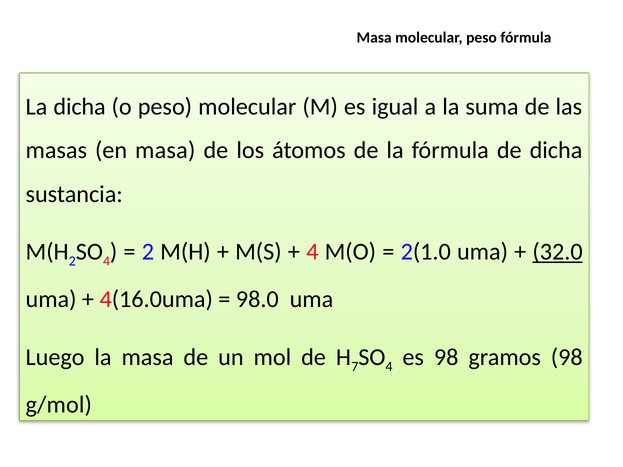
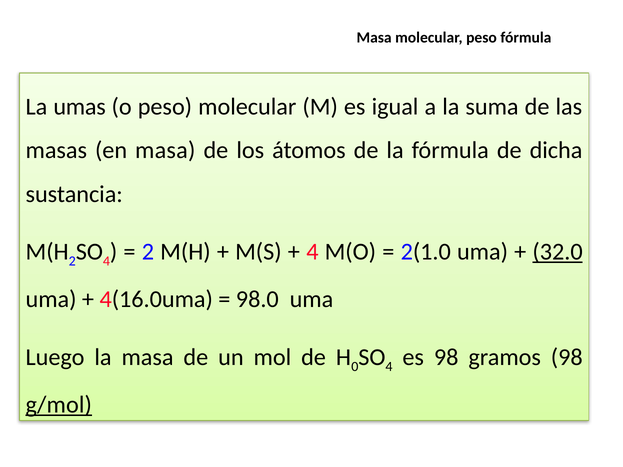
La dicha: dicha -> umas (80, 107)
7: 7 -> 0 (355, 367)
g/mol underline: none -> present (59, 405)
